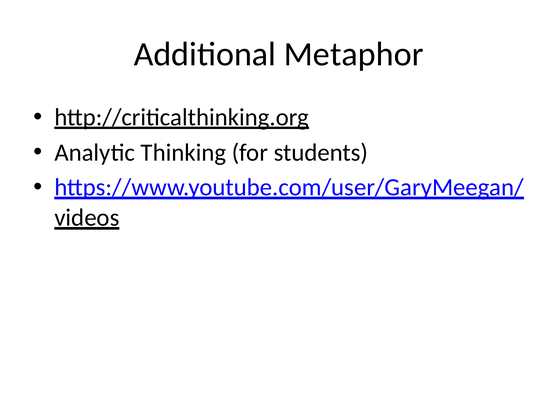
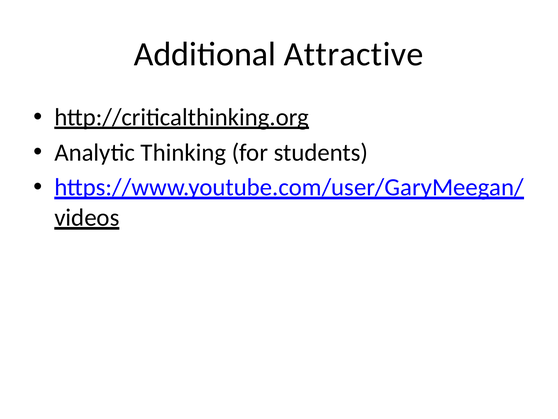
Metaphor: Metaphor -> Attractive (354, 54)
